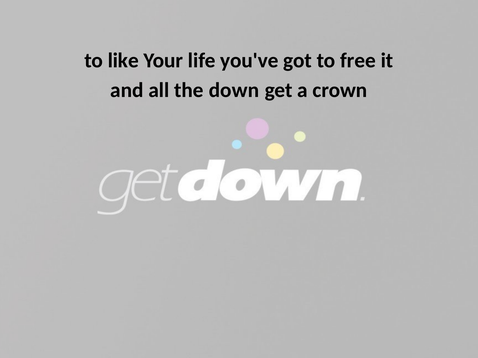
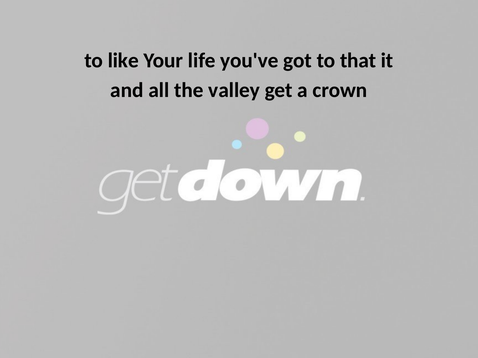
free: free -> that (358, 60)
down: down -> valley (234, 90)
